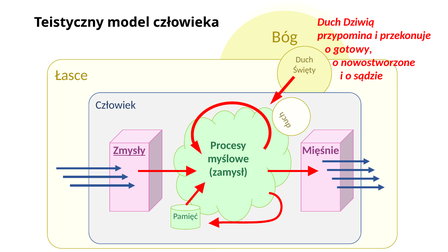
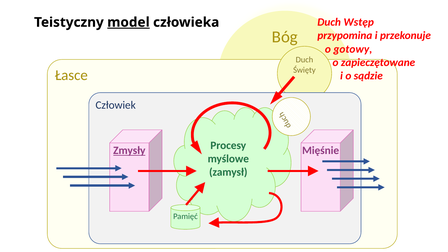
model underline: none -> present (128, 22)
Dziwią: Dziwią -> Wstęp (359, 22)
nowostworzone: nowostworzone -> zapieczętowane (378, 62)
